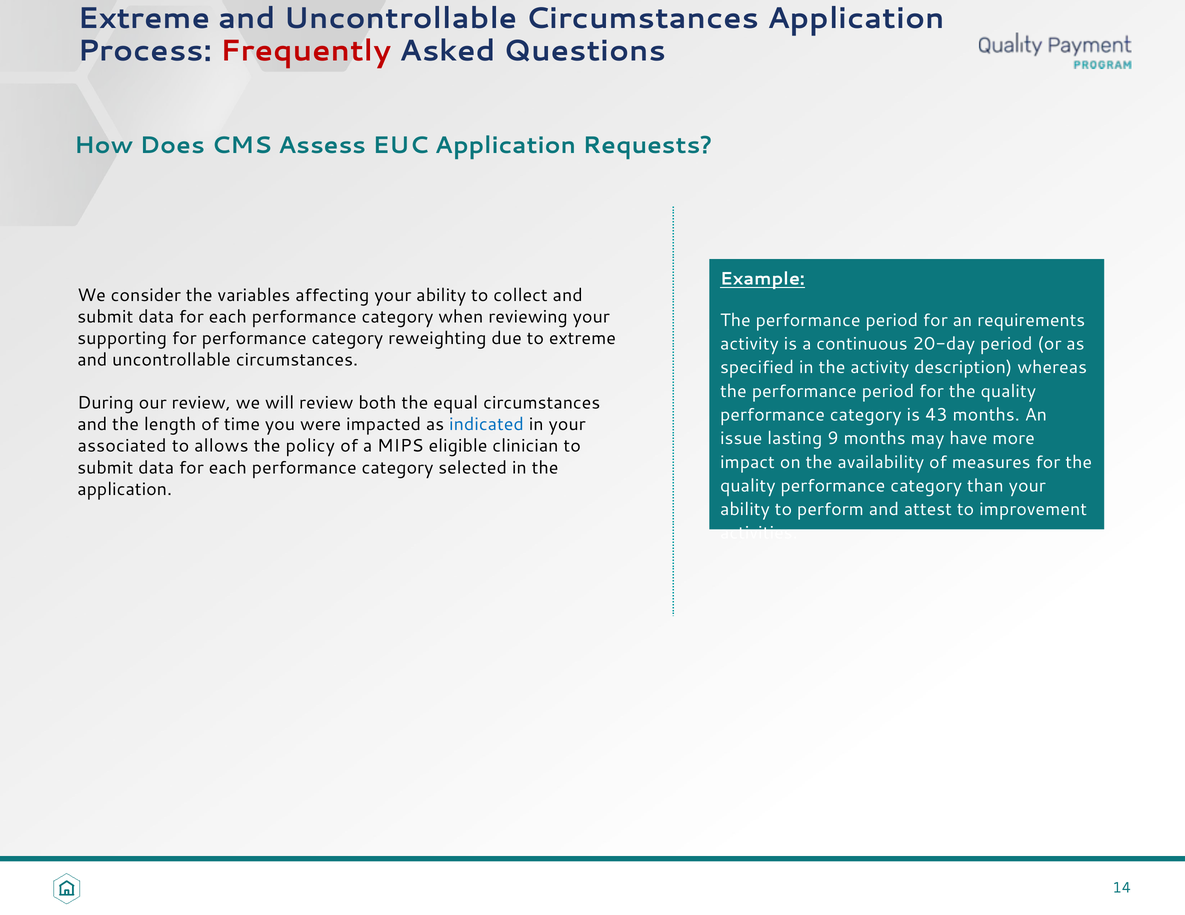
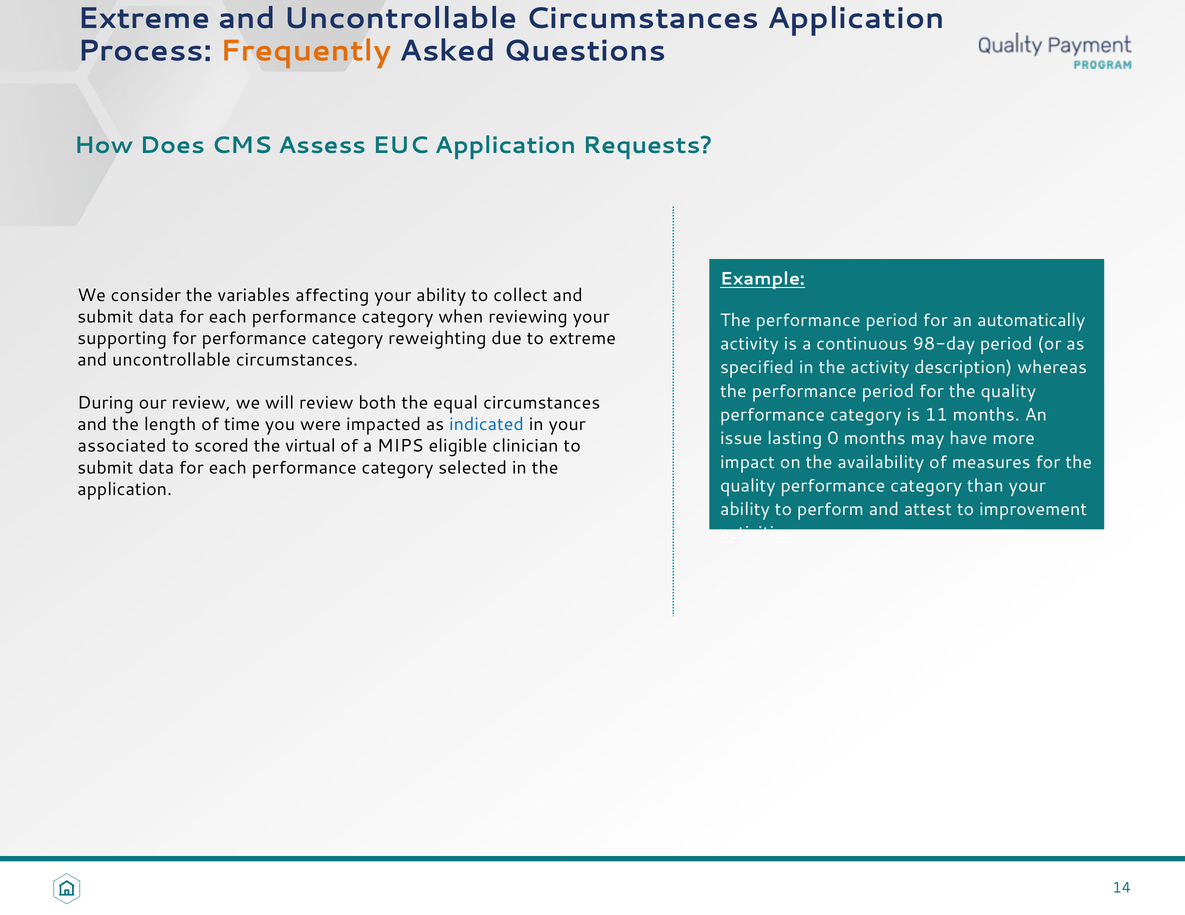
Frequently colour: red -> orange (306, 51)
requirements: requirements -> automatically (1031, 320)
20-day: 20-day -> 98-day (944, 344)
43: 43 -> 11 (936, 415)
9: 9 -> 0 (833, 439)
allows: allows -> scored (222, 446)
policy: policy -> virtual (310, 446)
